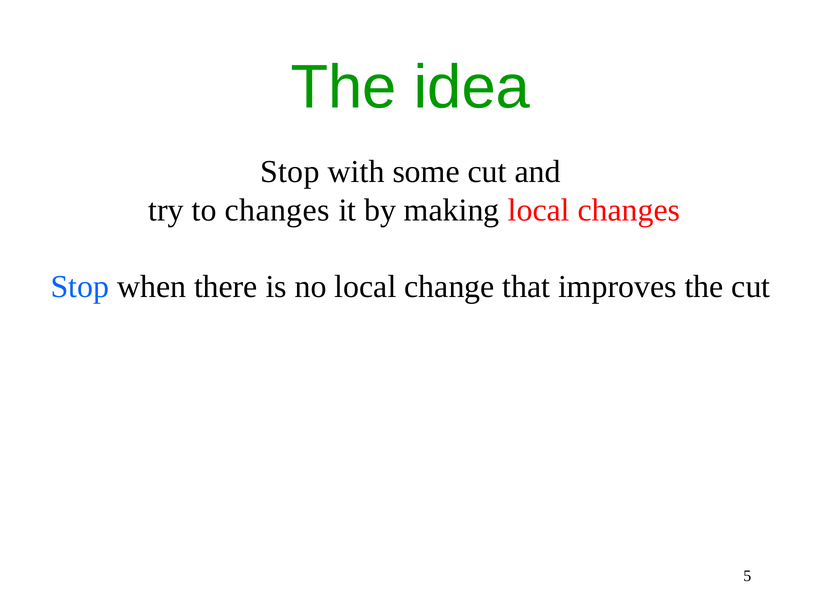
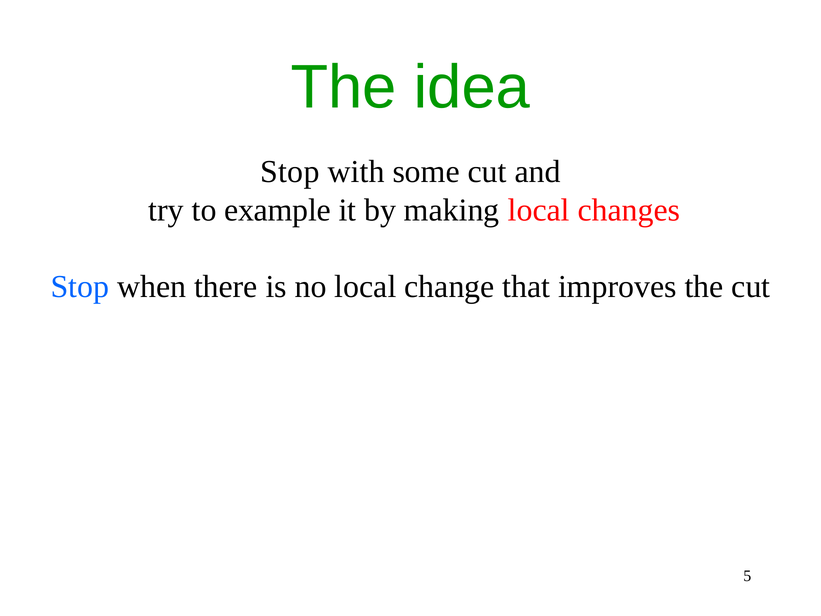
to changes: changes -> example (278, 210)
